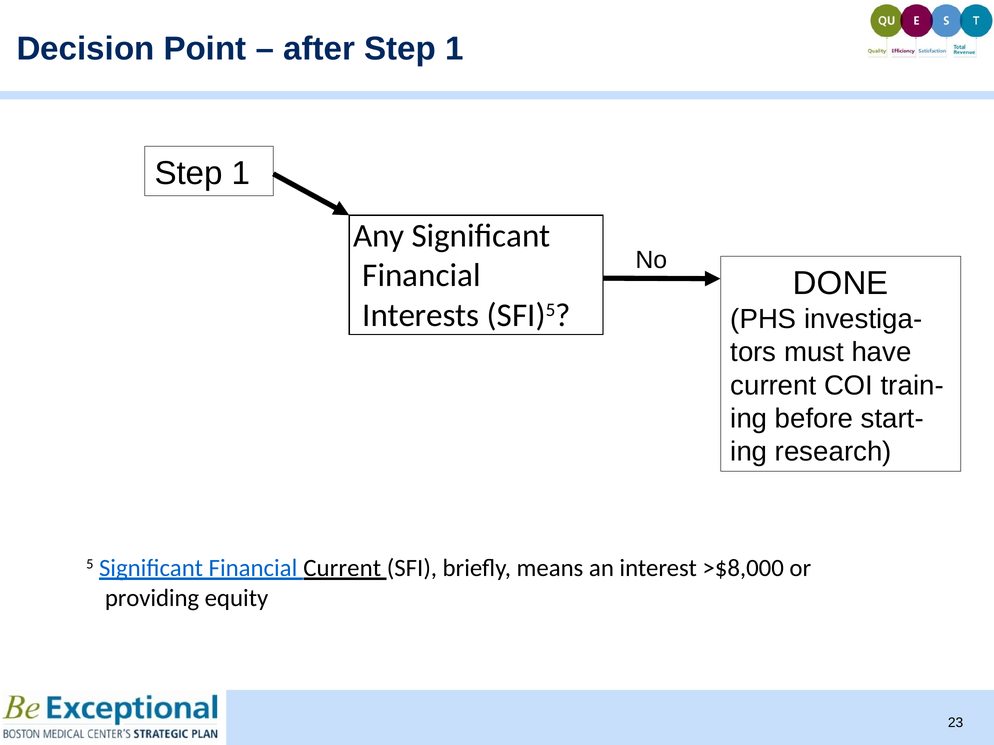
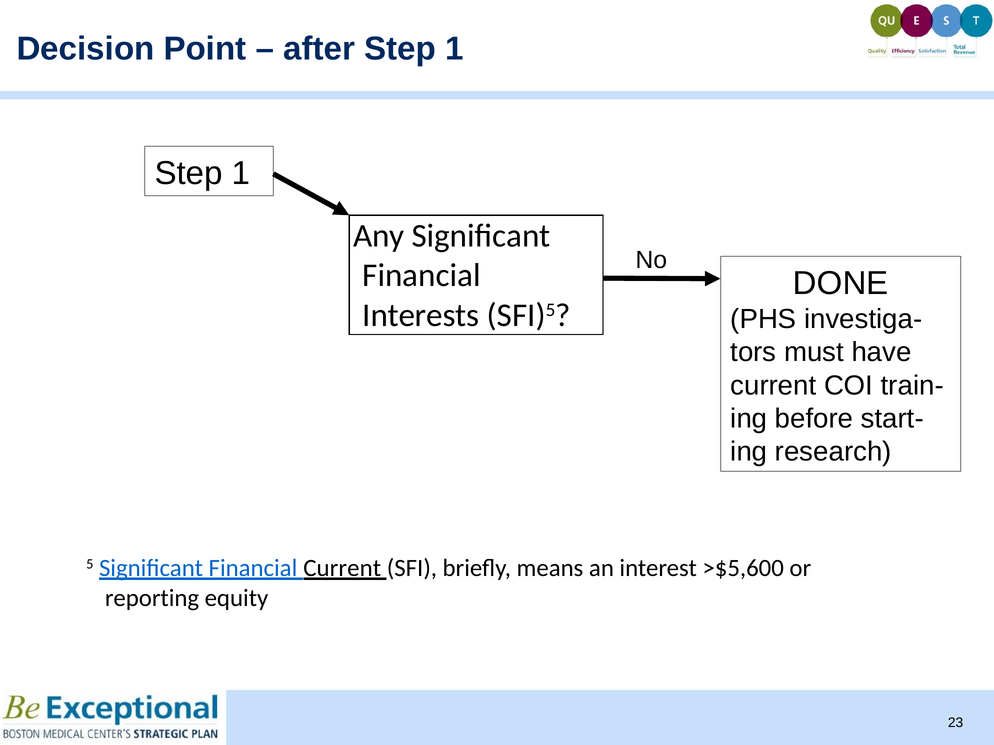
>$8,000: >$8,000 -> >$5,600 (743, 568)
providing: providing -> reporting (152, 599)
